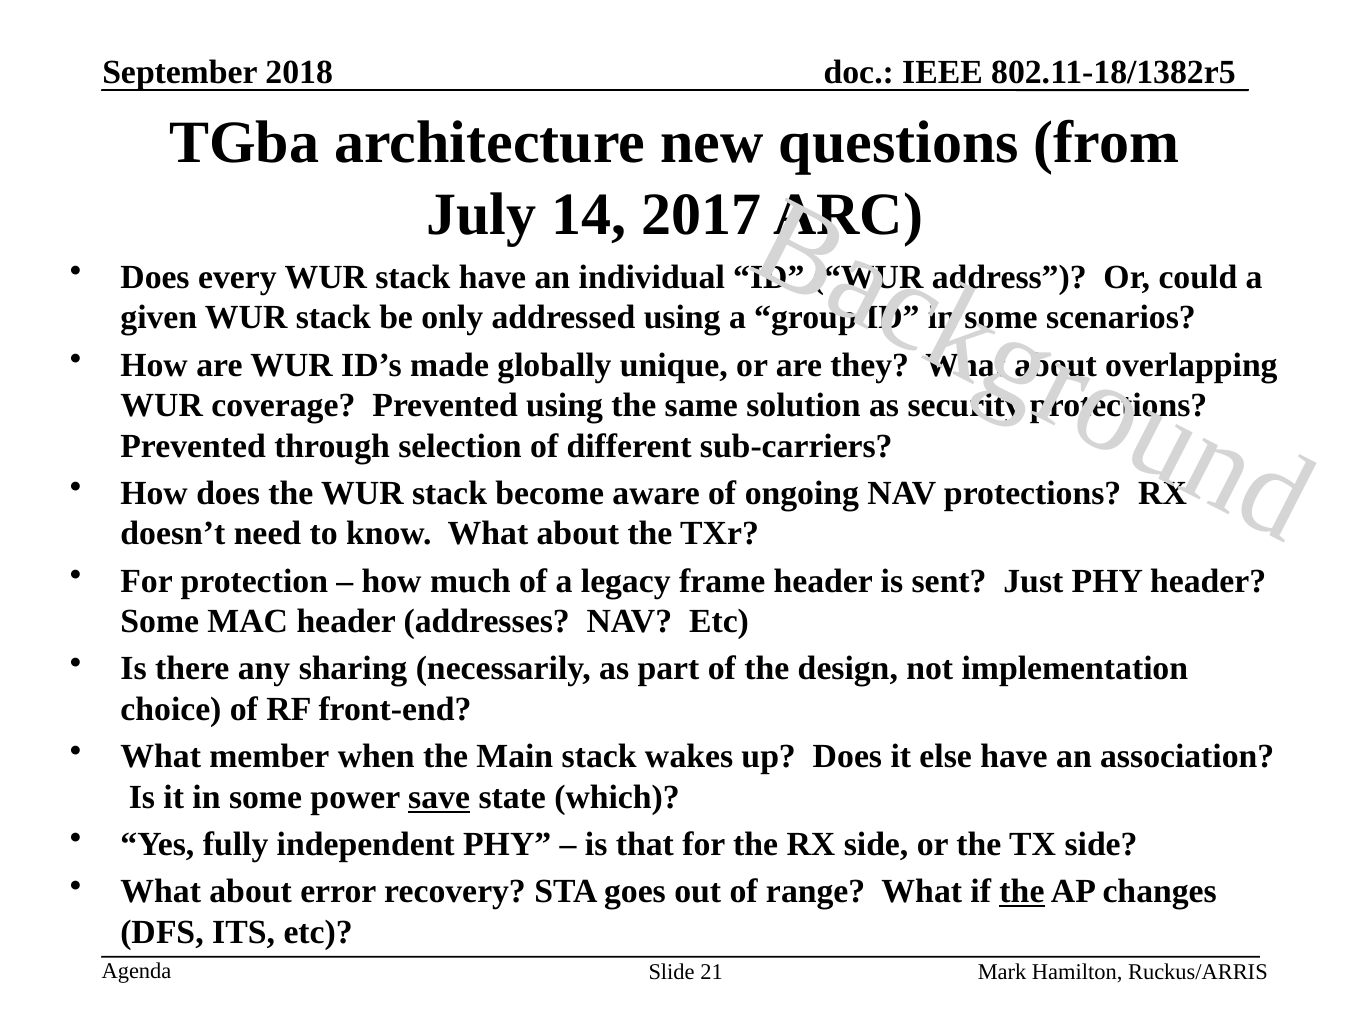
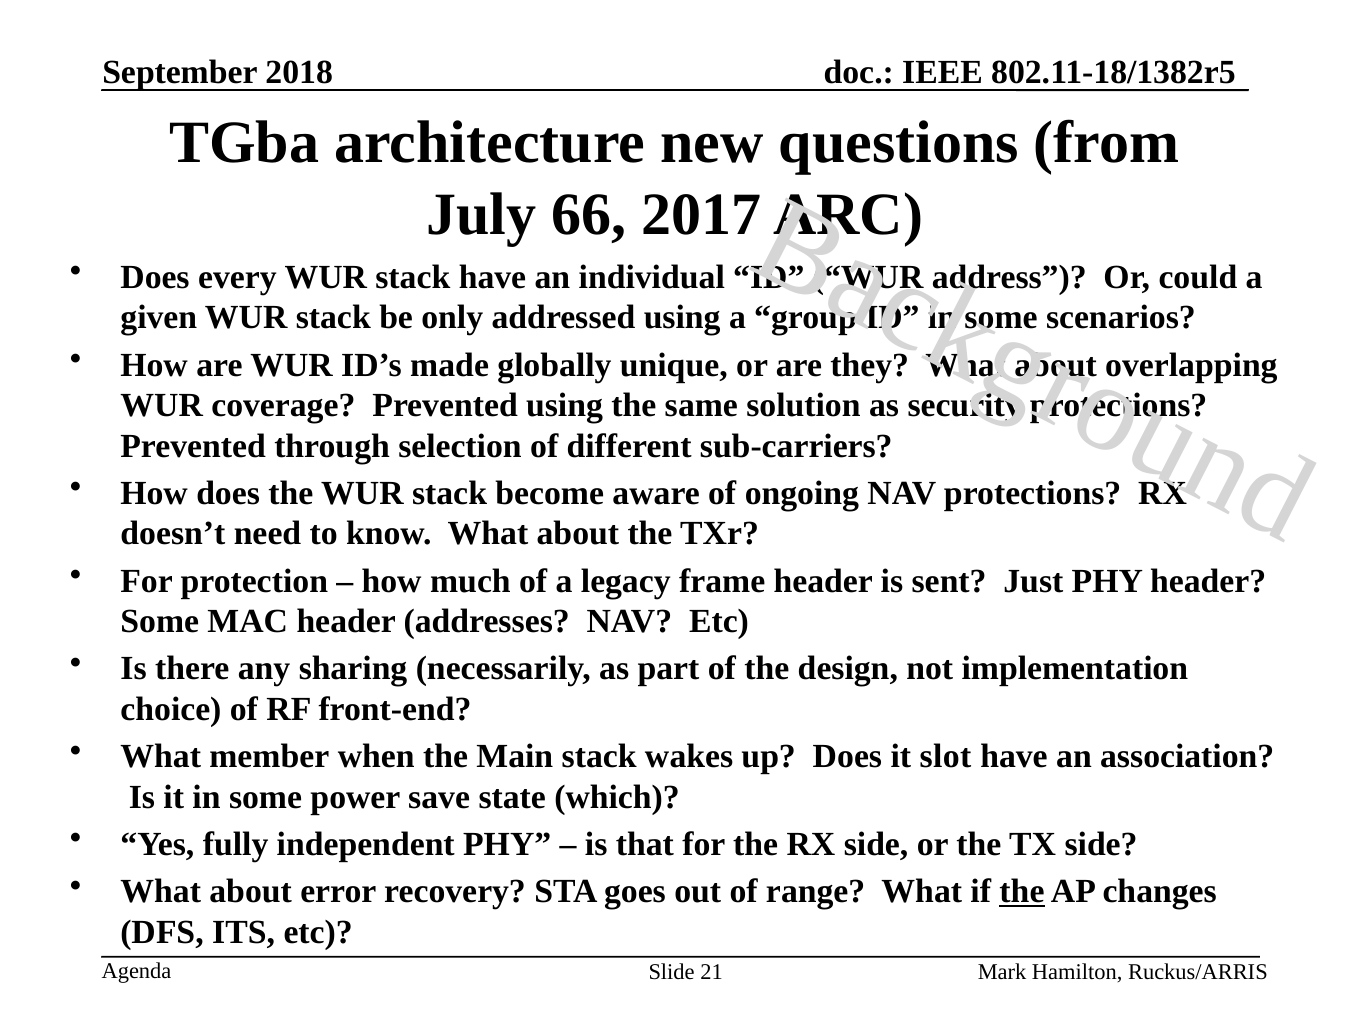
14: 14 -> 66 (589, 215)
else: else -> slot (946, 756)
save underline: present -> none (439, 797)
